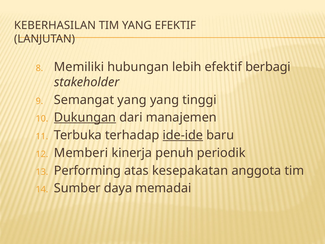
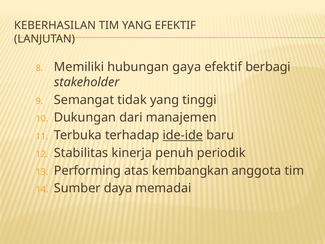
lebih: lebih -> gaya (187, 67)
Semangat yang: yang -> tidak (132, 100)
Dukungan underline: present -> none (85, 117)
Memberi: Memberi -> Stabilitas (81, 153)
kesepakatan: kesepakatan -> kembangkan (190, 170)
